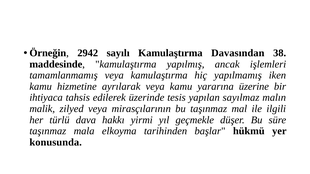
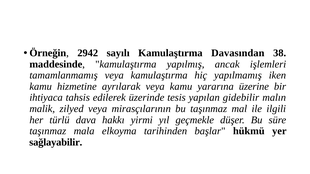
sayılmaz: sayılmaz -> gidebilir (241, 98)
konusunda: konusunda -> sağlayabilir (56, 142)
